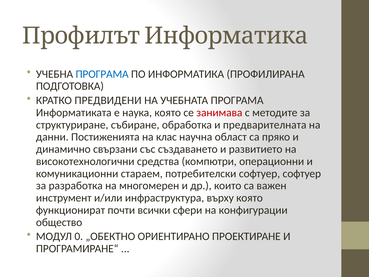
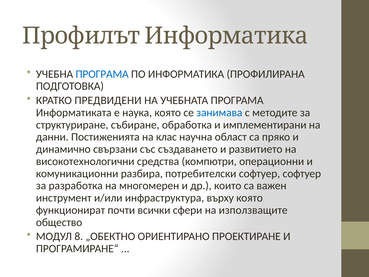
занимава colour: red -> blue (219, 113)
предварителната: предварителната -> имплементирани (265, 125)
стараем: стараем -> разбира (142, 173)
конфигурации: конфигурации -> използващите (253, 210)
0: 0 -> 8 (79, 236)
